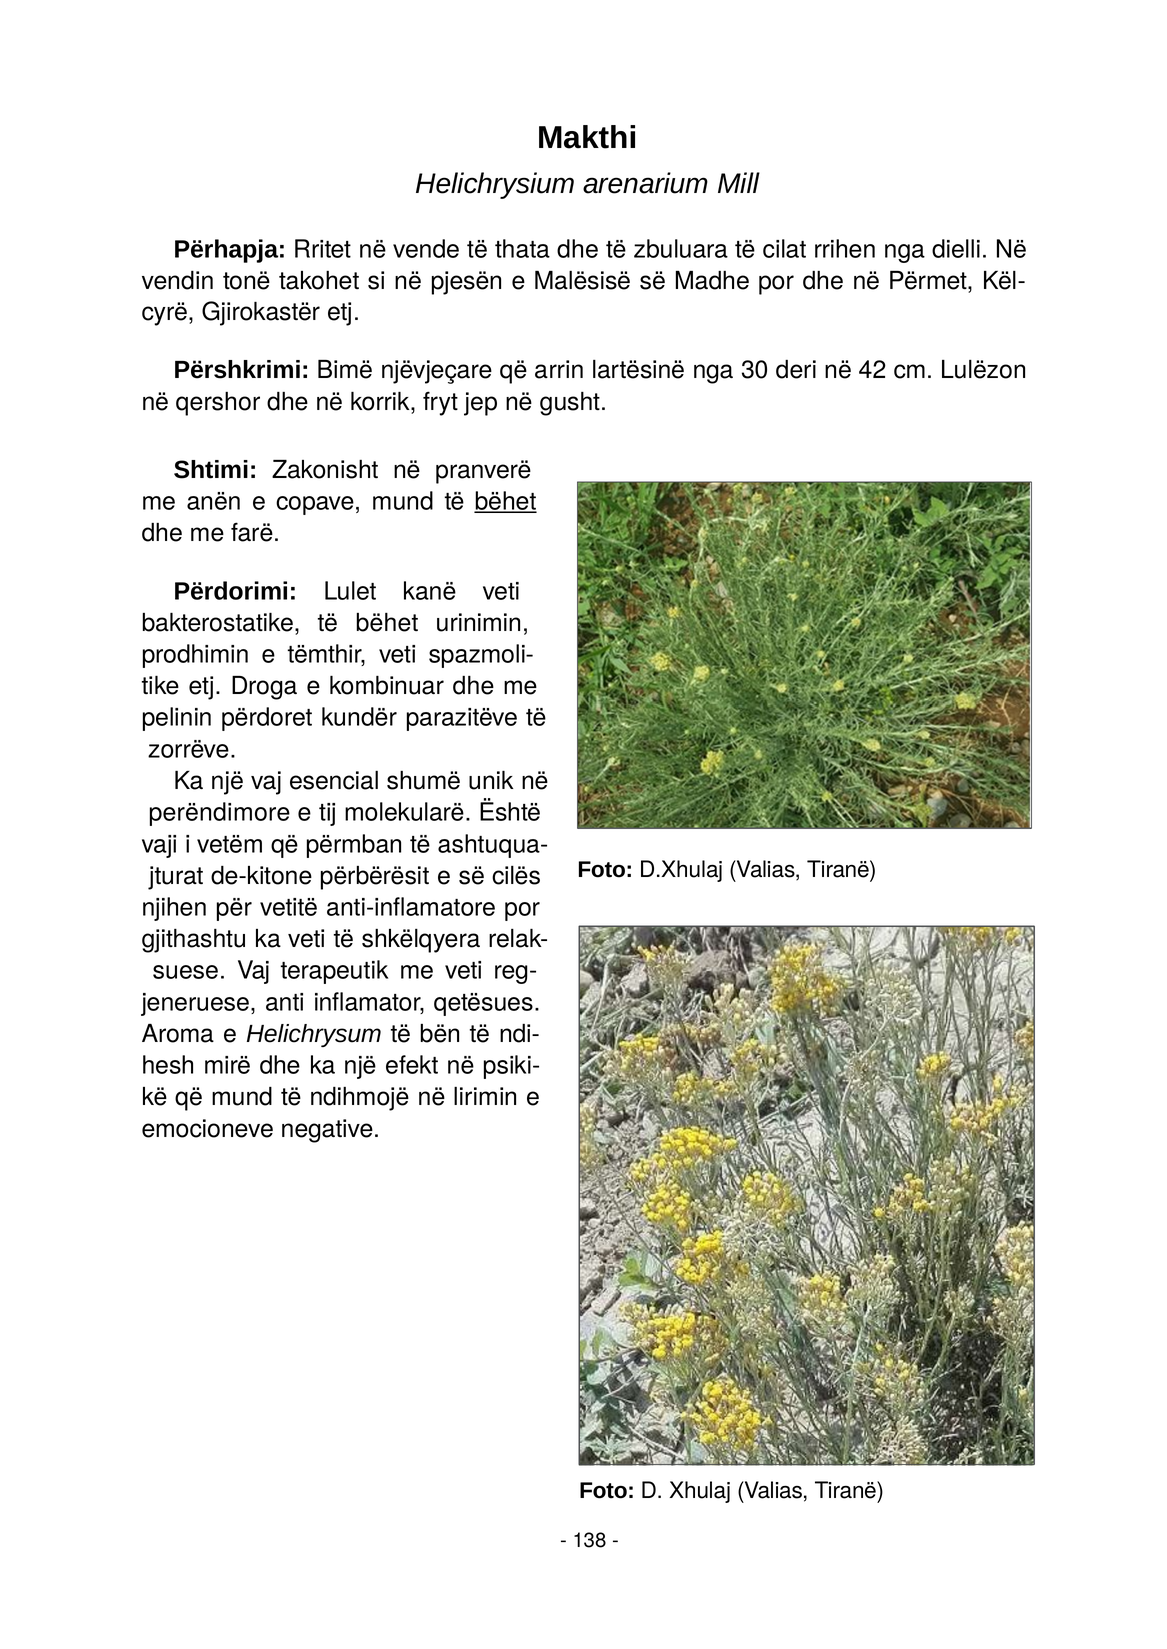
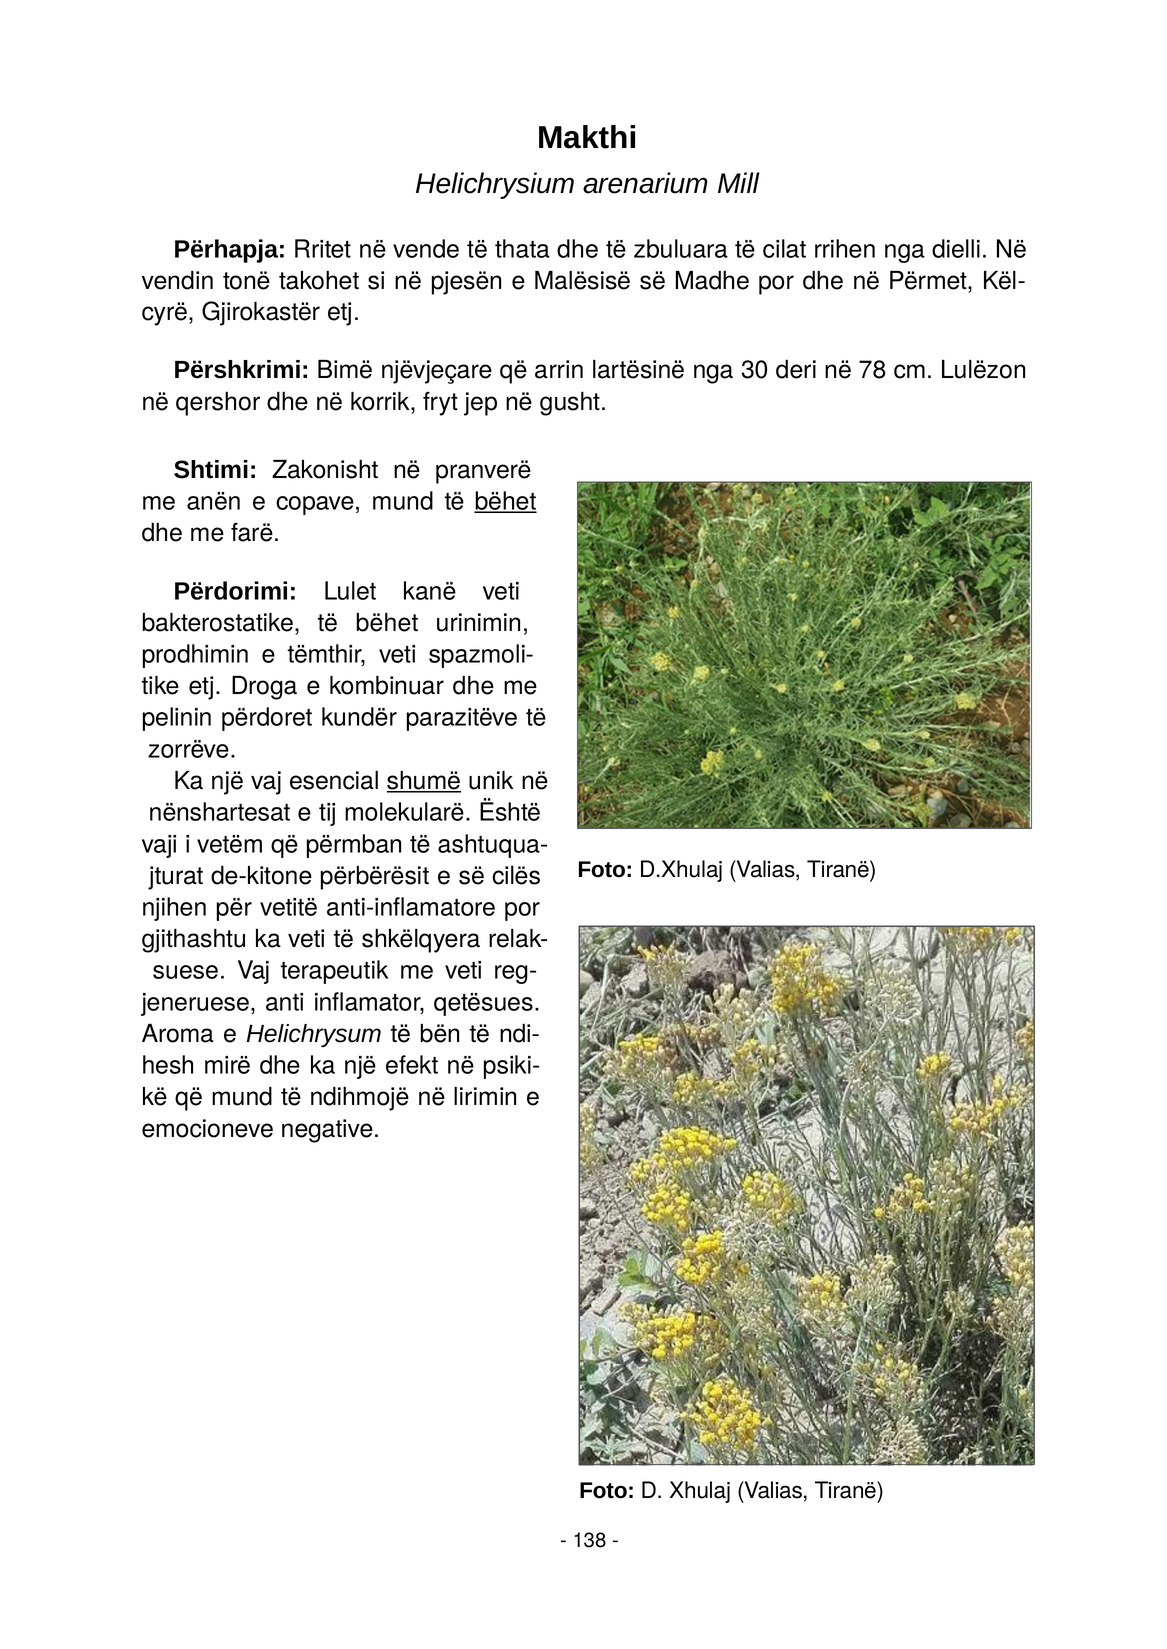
42: 42 -> 78 (873, 370)
shumë underline: none -> present (424, 781)
perëndimore: perëndimore -> nënshartesat (220, 813)
